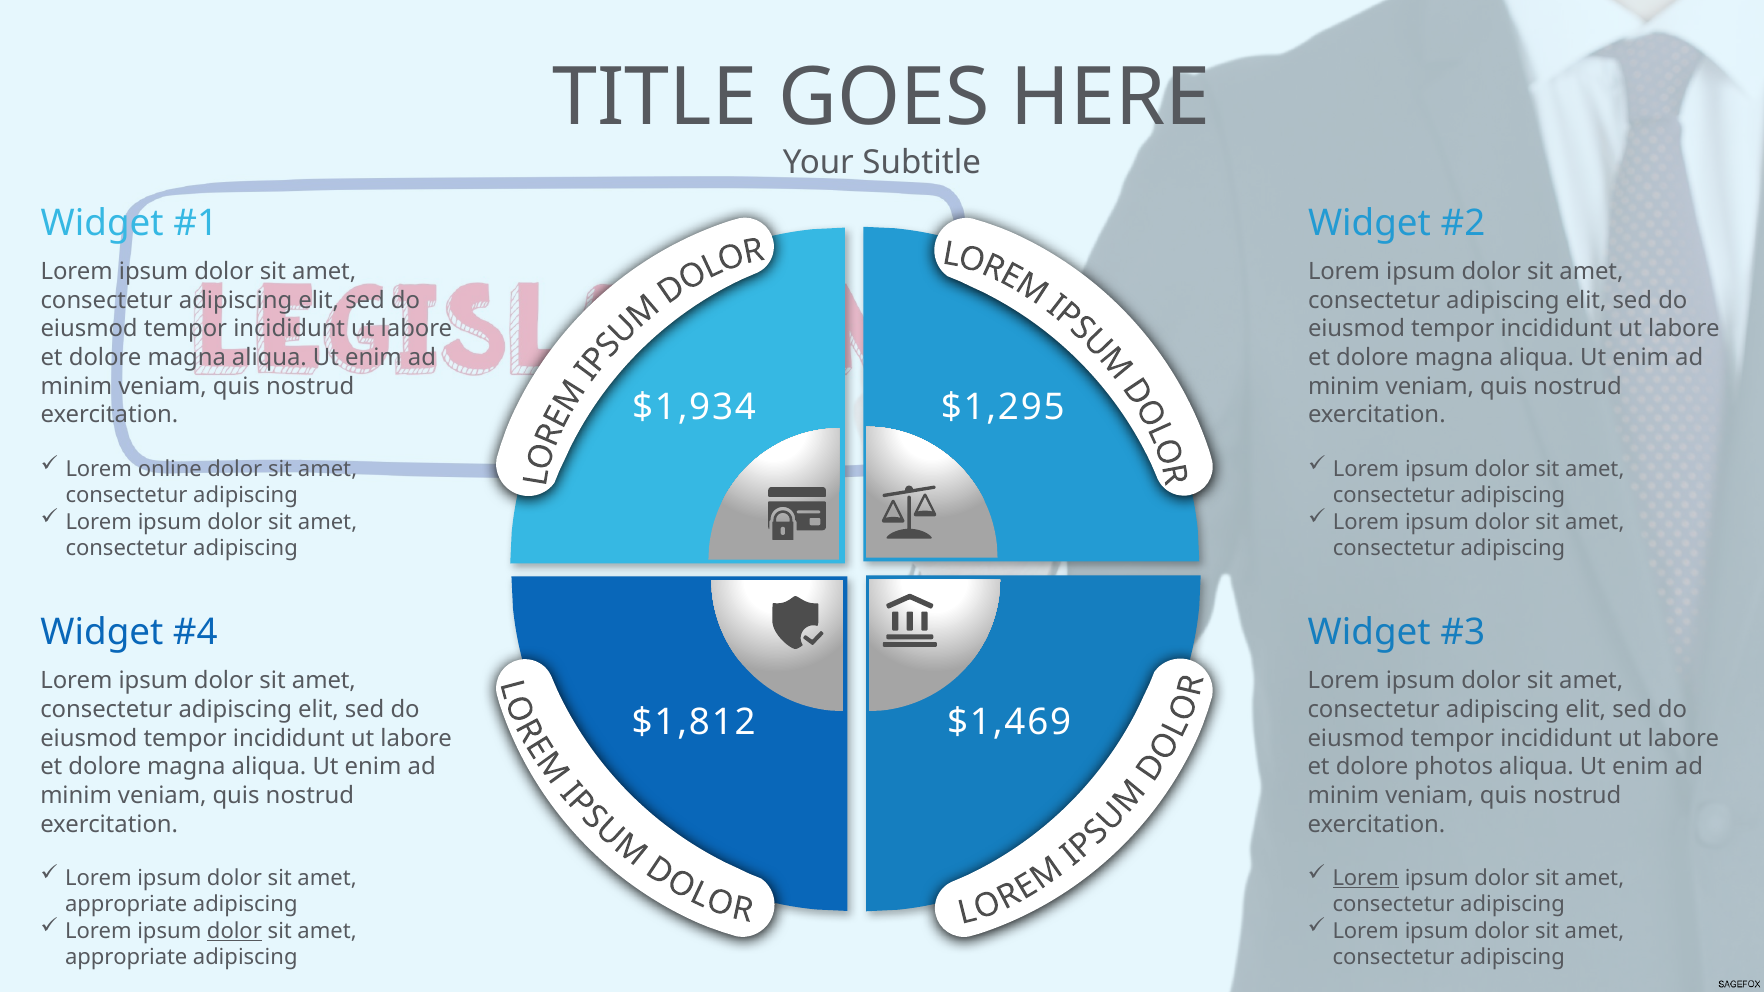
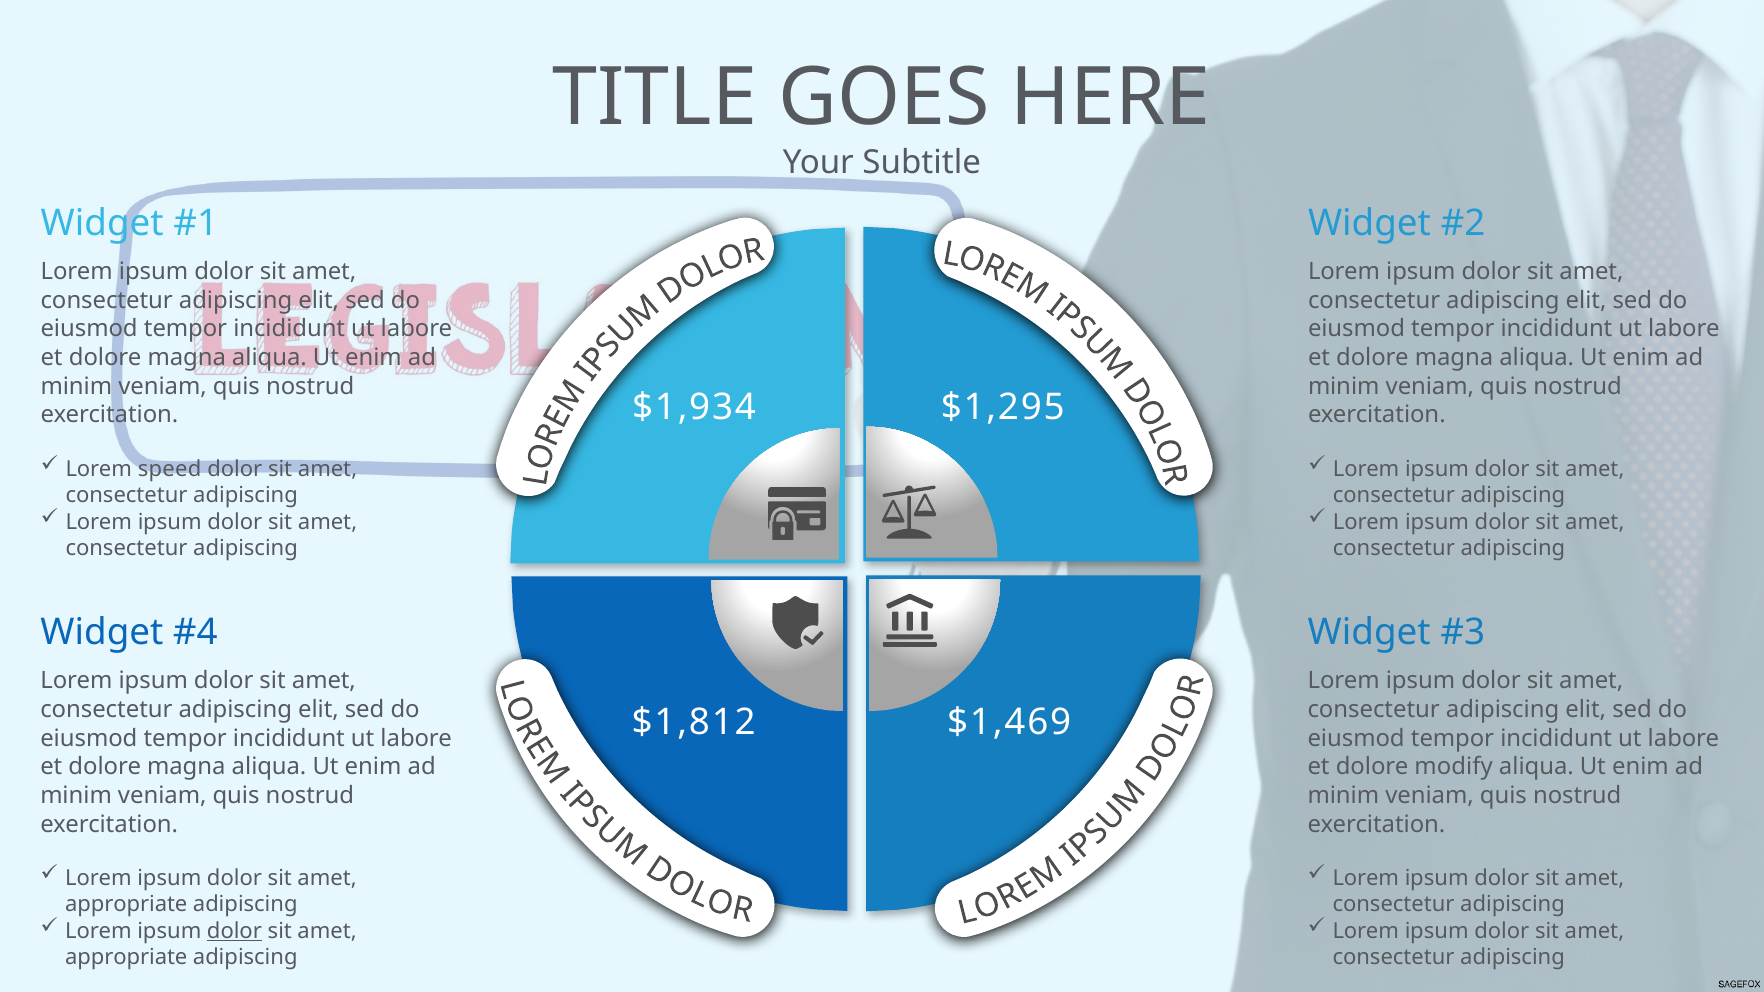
online: online -> speed (170, 469)
photos: photos -> modify (1454, 767)
Lorem underline: present -> none (1366, 878)
